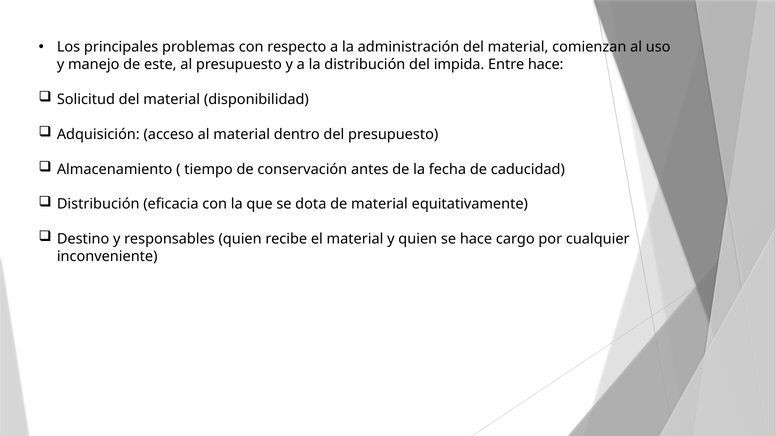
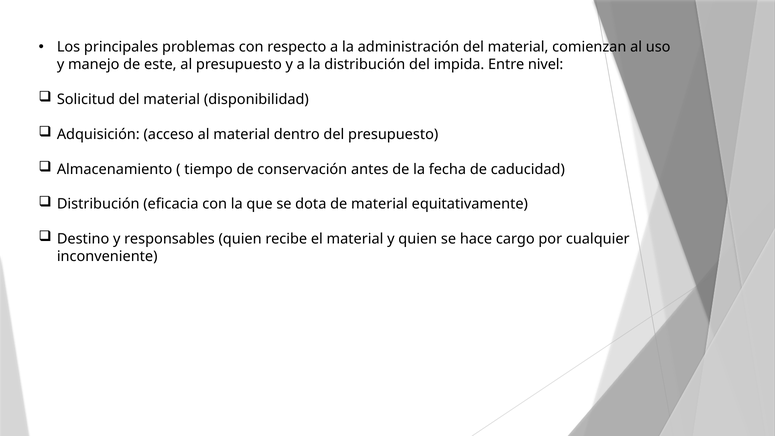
Entre hace: hace -> nivel (546, 65)
